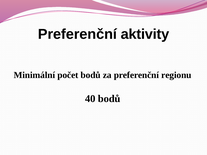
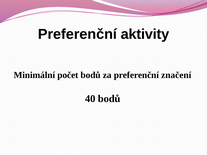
regionu: regionu -> značení (176, 75)
